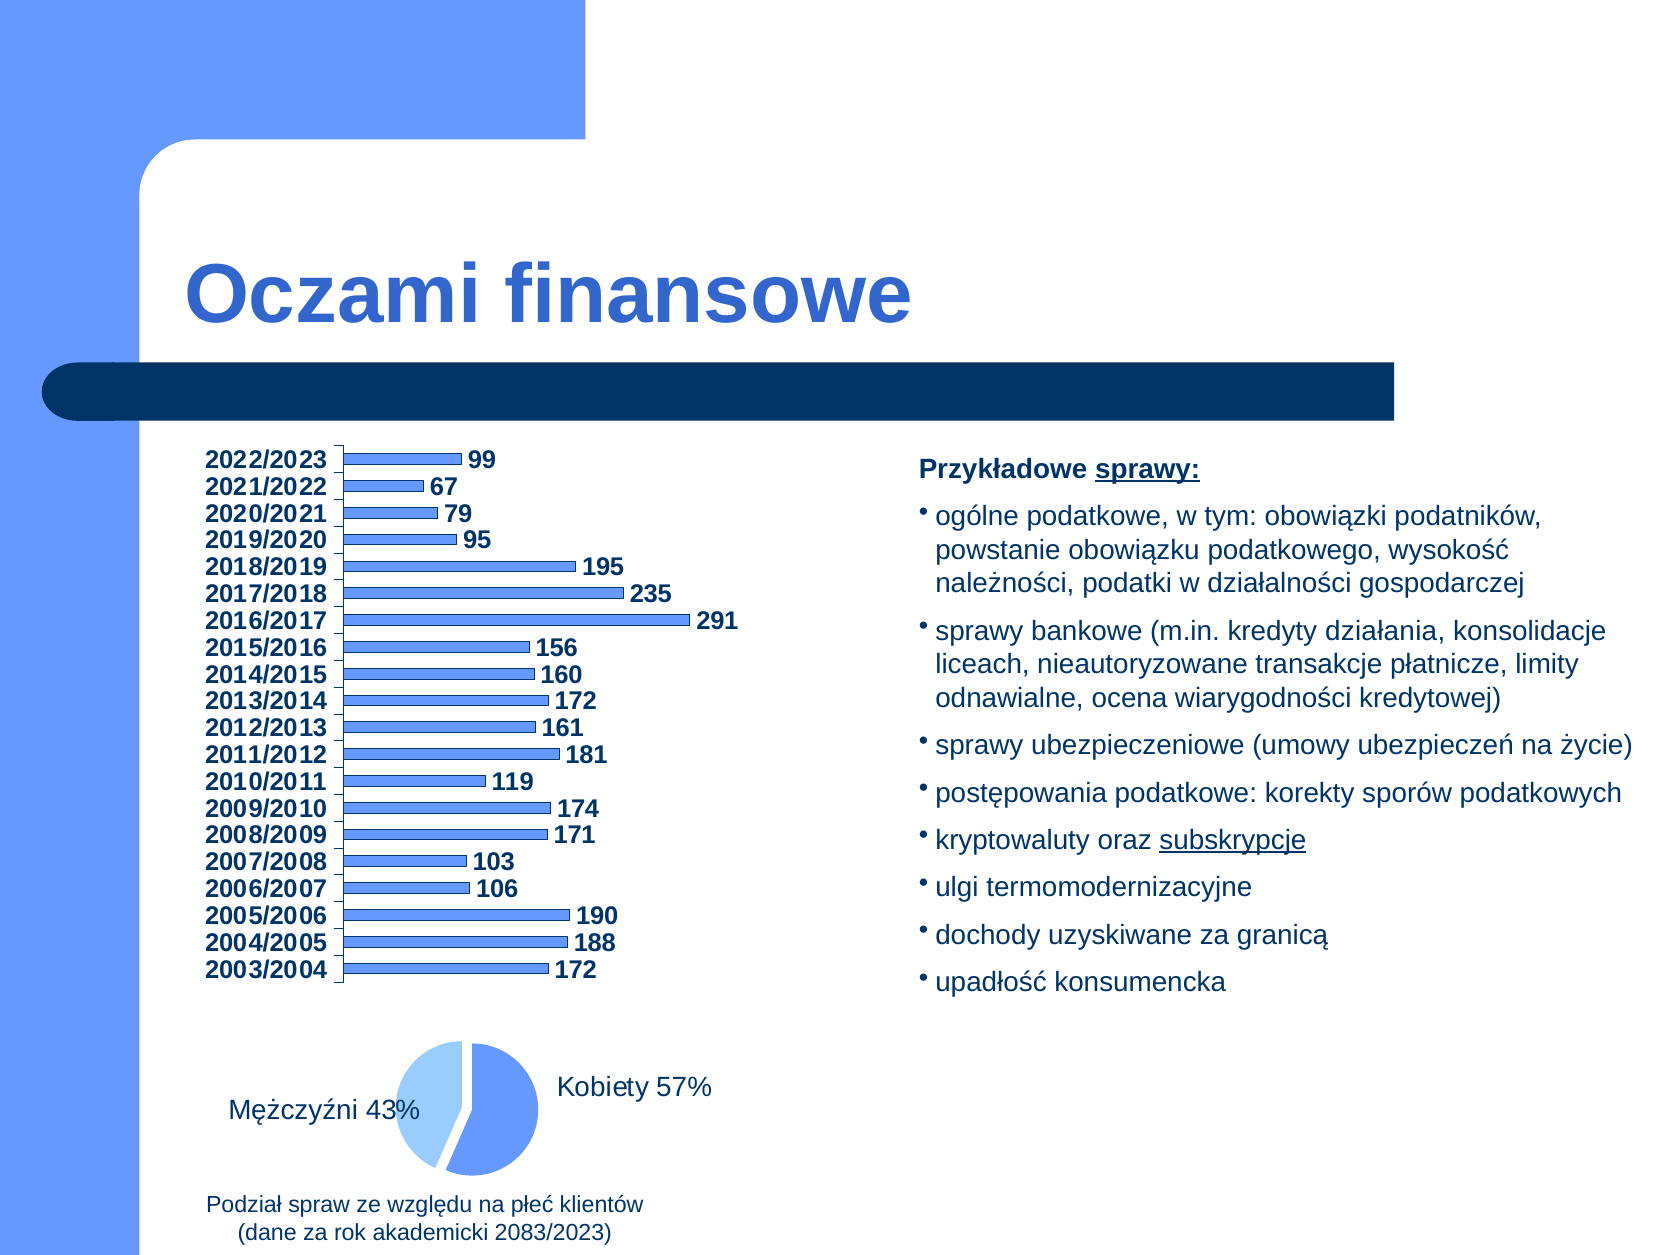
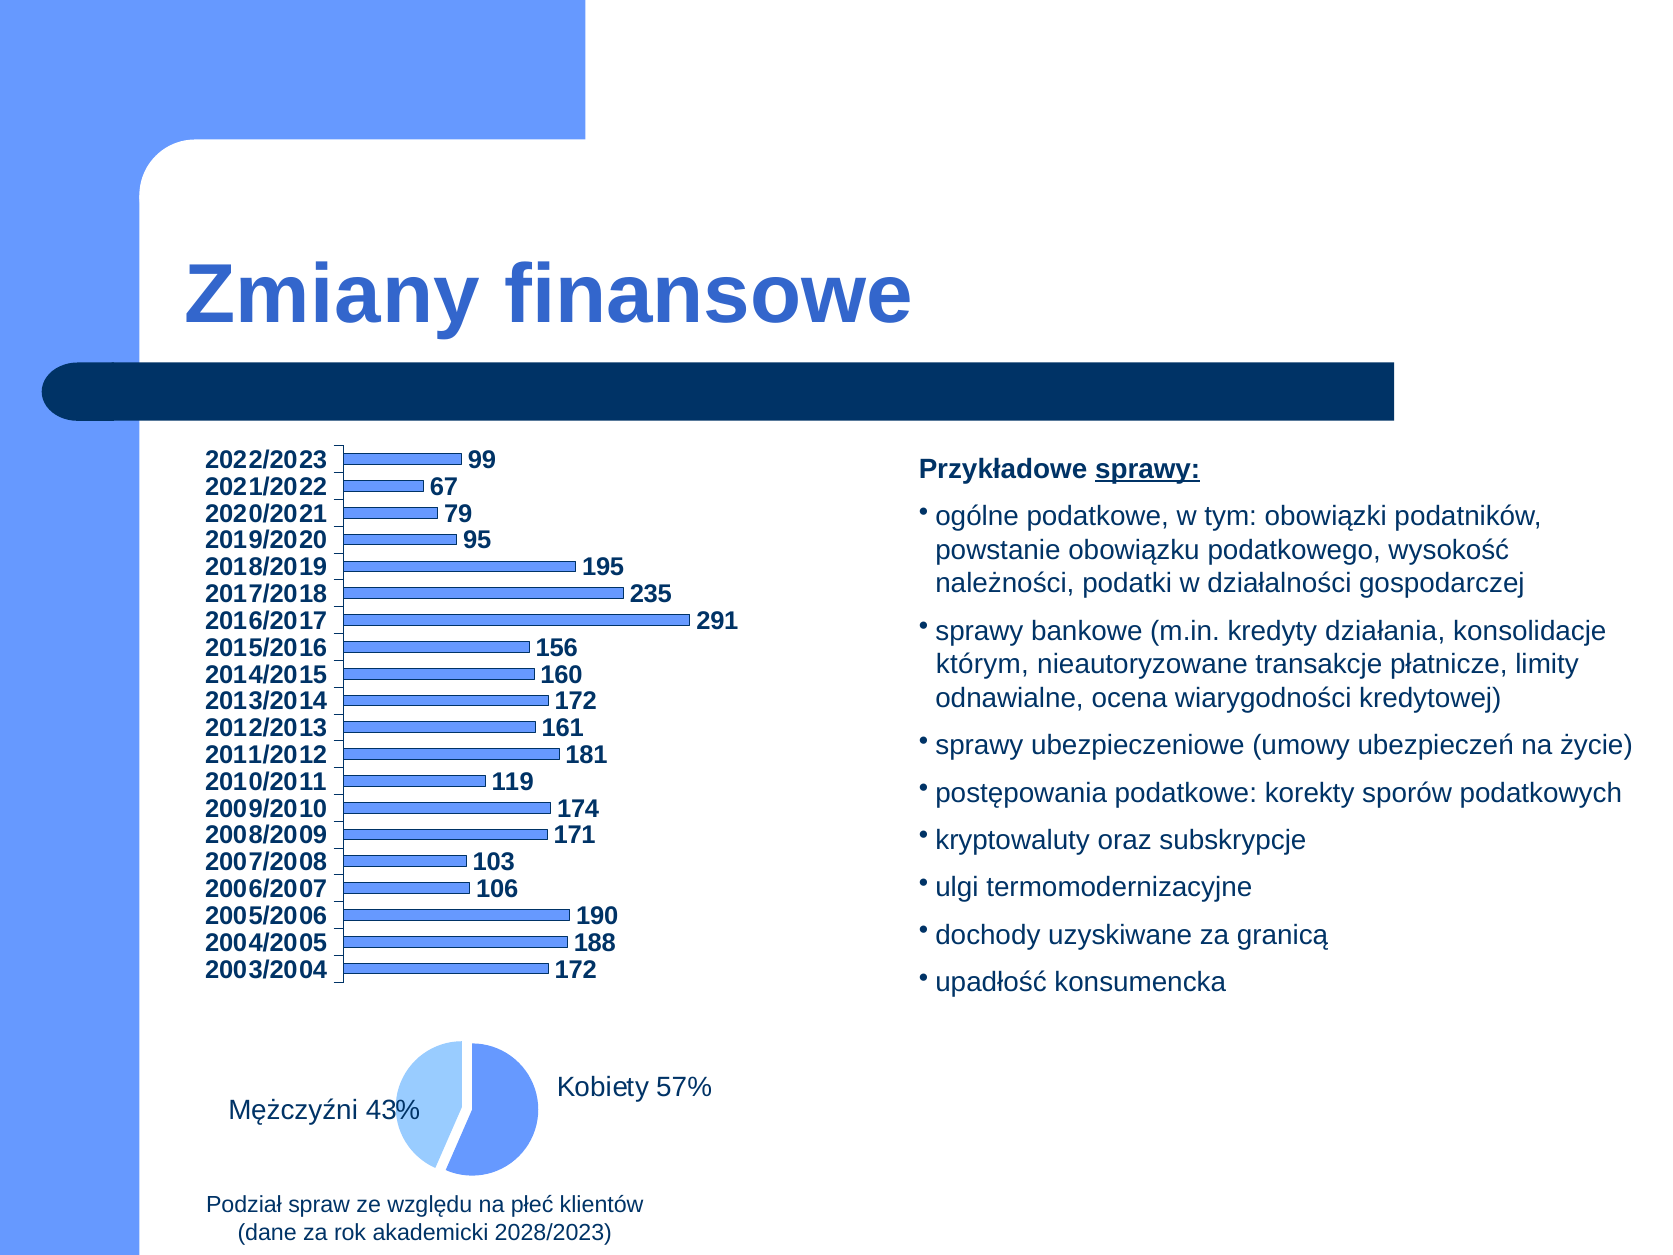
Oczami: Oczami -> Zmiany (332, 294)
liceach: liceach -> którym (982, 664)
subskrypcje underline: present -> none (1233, 840)
2083/2023: 2083/2023 -> 2028/2023 (553, 1232)
